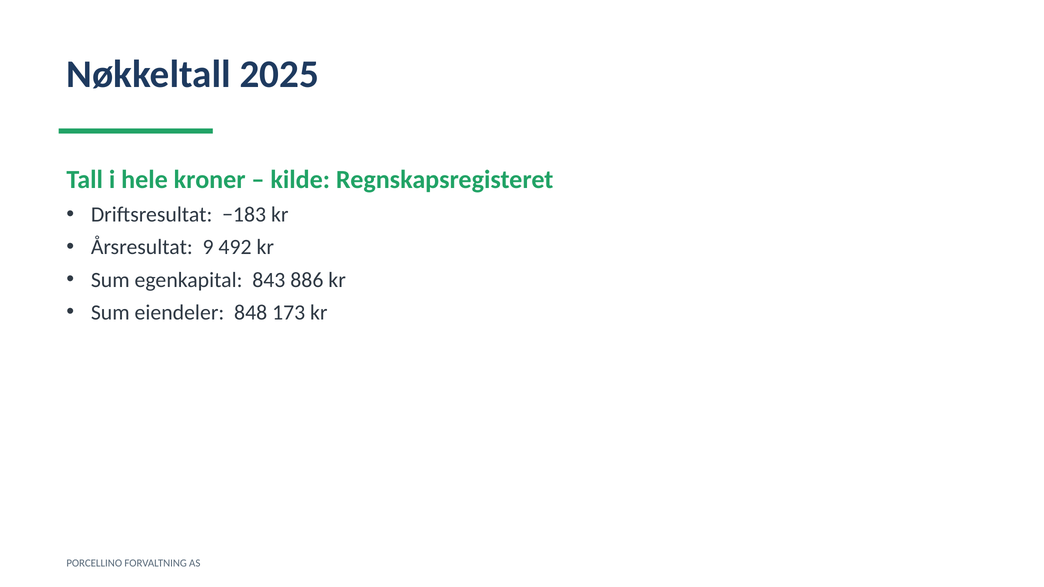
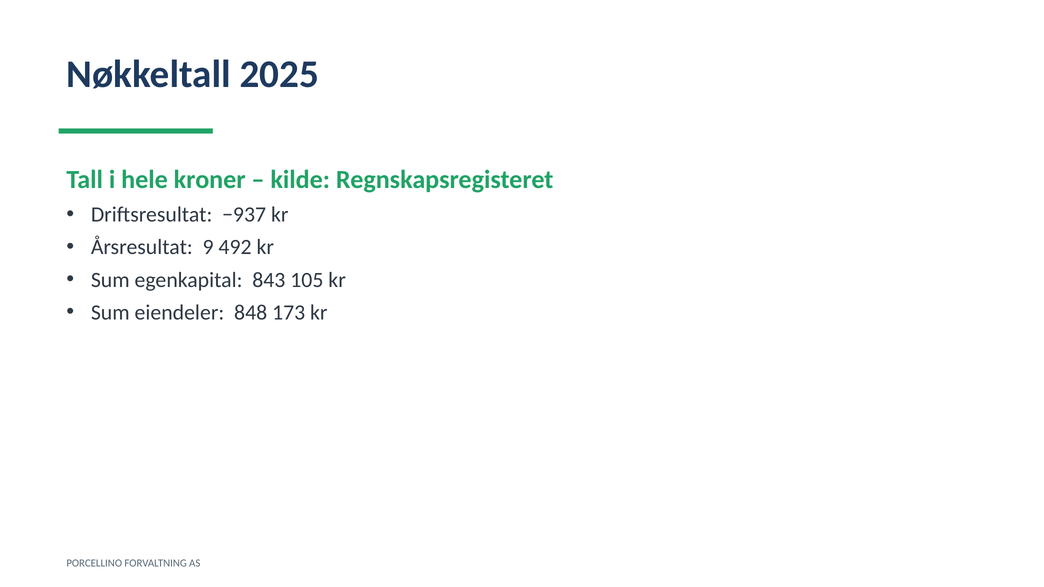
−183: −183 -> −937 (244, 215)
886: 886 -> 105 (307, 280)
